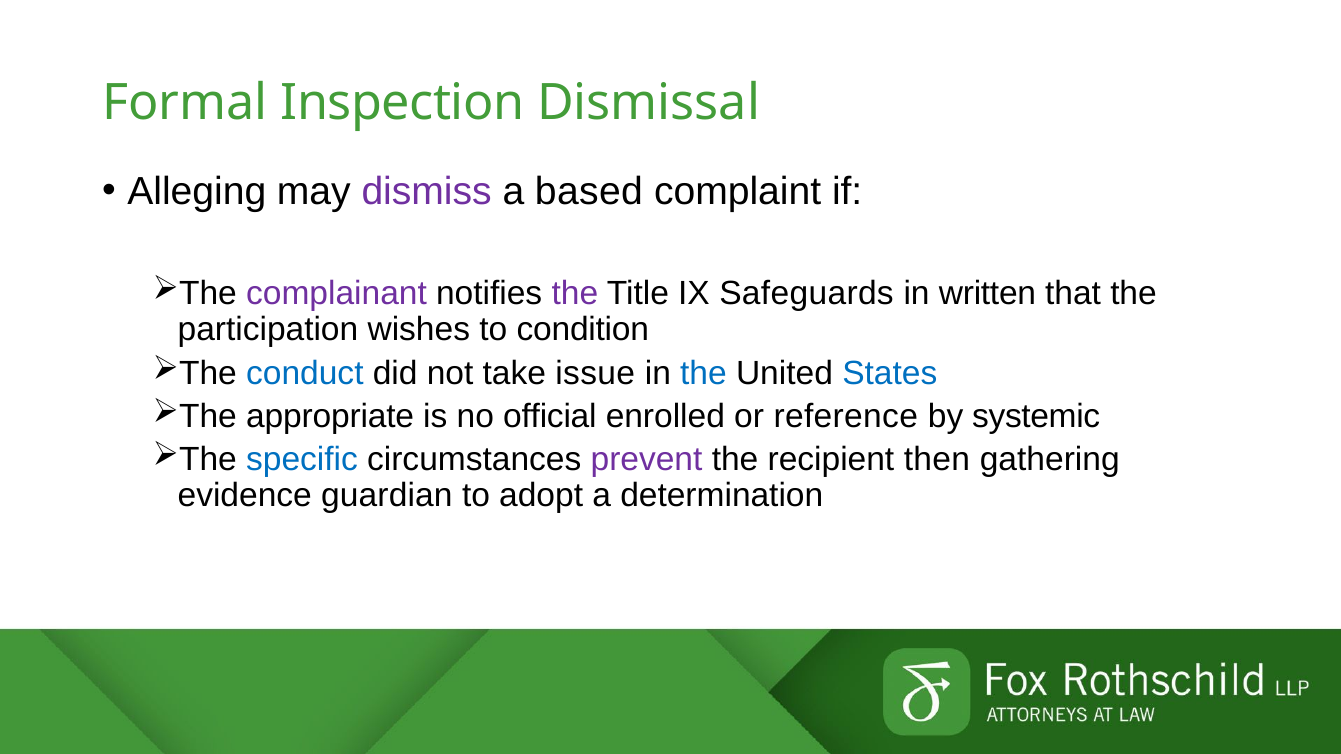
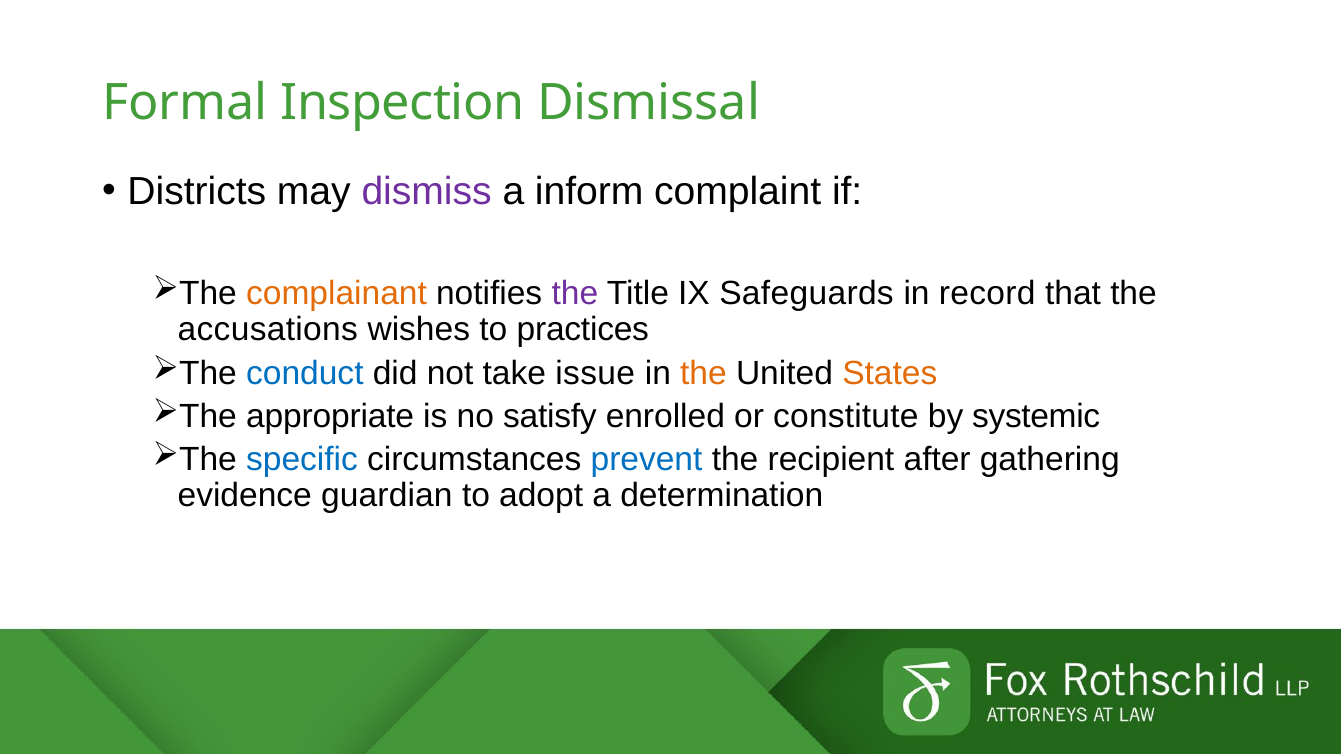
Alleging: Alleging -> Districts (197, 191)
based: based -> inform (589, 191)
complainant colour: purple -> orange (336, 294)
written: written -> record (987, 294)
participation: participation -> accusations (268, 330)
condition: condition -> practices (583, 330)
the colour: blue -> orange (703, 373)
States colour: blue -> orange (890, 373)
official: official -> satisfy (550, 416)
reference: reference -> constitute (846, 416)
prevent colour: purple -> blue (647, 459)
then: then -> after (937, 459)
